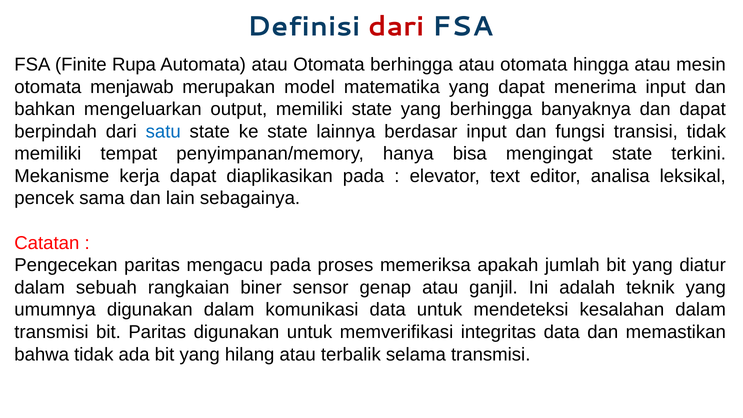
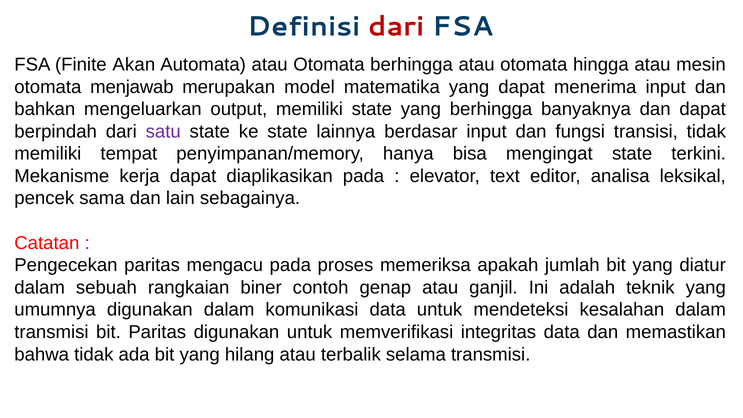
Rupa: Rupa -> Akan (134, 65)
satu colour: blue -> purple (163, 131)
sensor: sensor -> contoh (321, 287)
